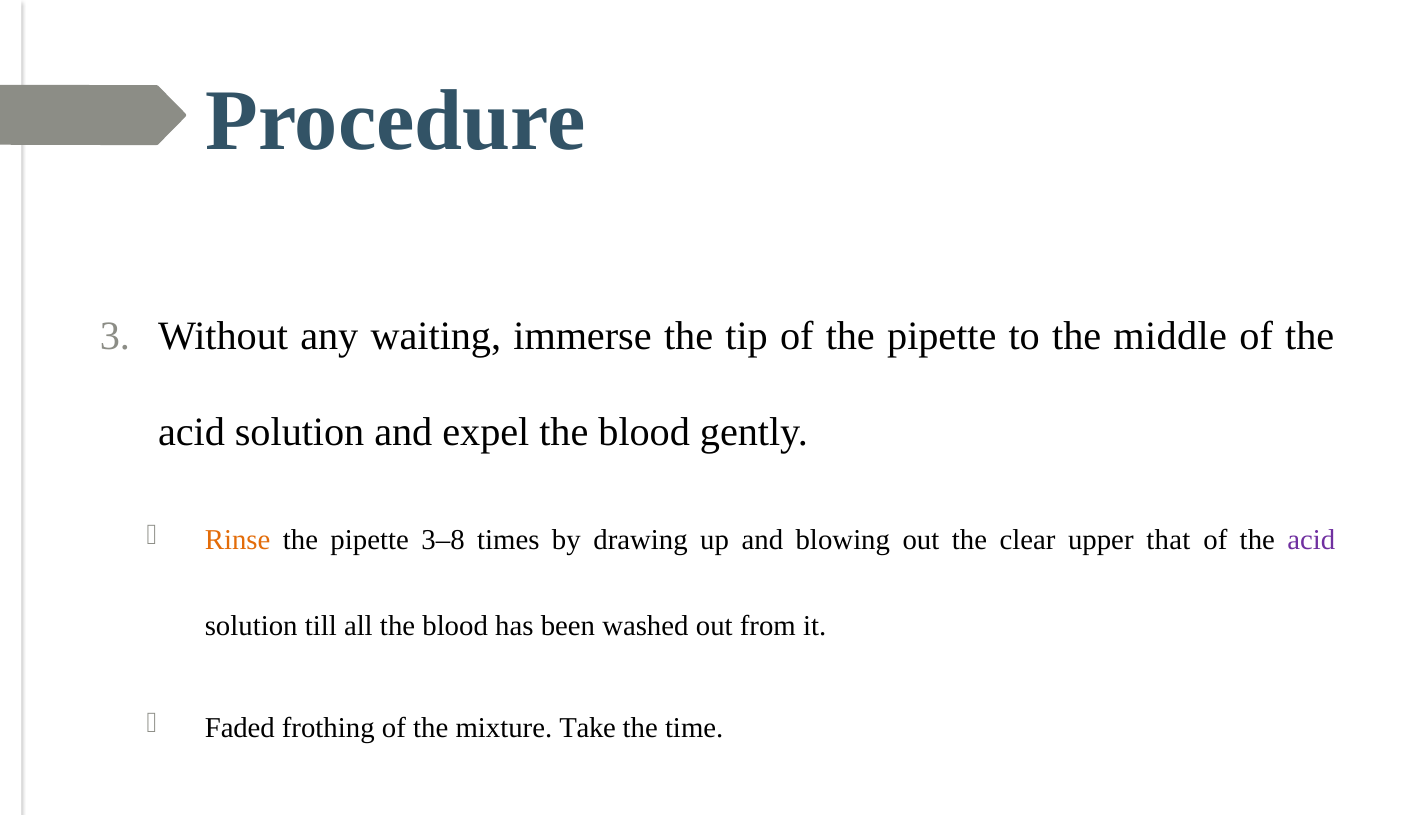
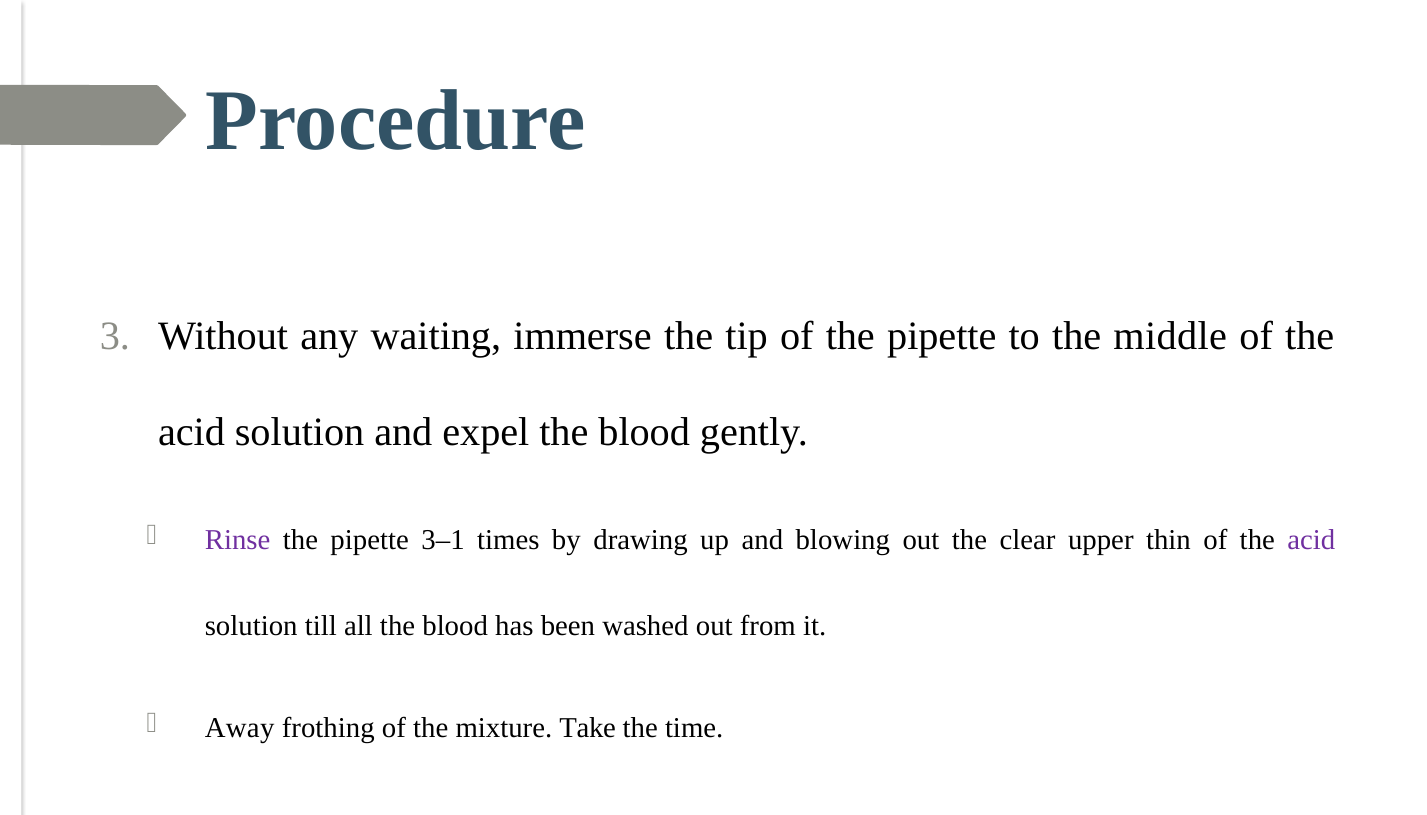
Rinse colour: orange -> purple (238, 540)
3–8: 3–8 -> 3–1 (443, 540)
that: that -> thin (1168, 540)
Faded: Faded -> Away (240, 728)
